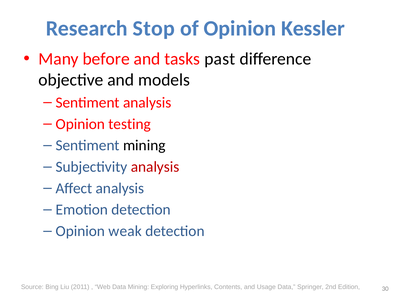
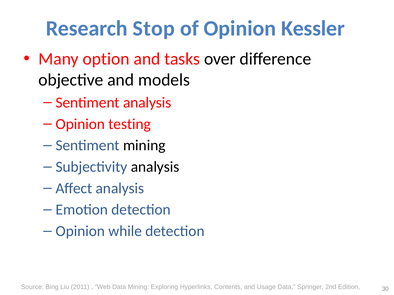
before: before -> option (106, 59)
past: past -> over (220, 59)
analysis colour: red -> black (155, 167)
weak: weak -> while (125, 232)
